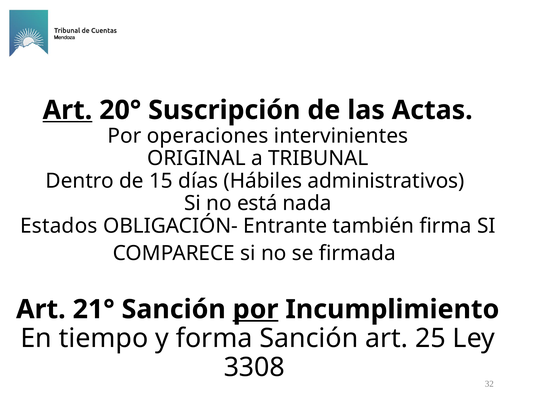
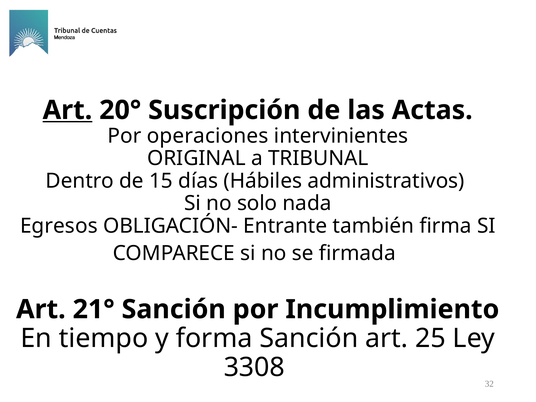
está: está -> solo (257, 203)
Estados: Estados -> Egresos (59, 226)
por underline: present -> none (256, 309)
